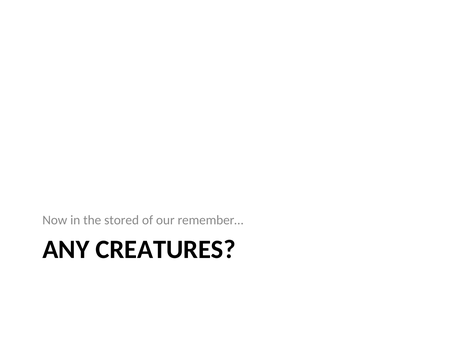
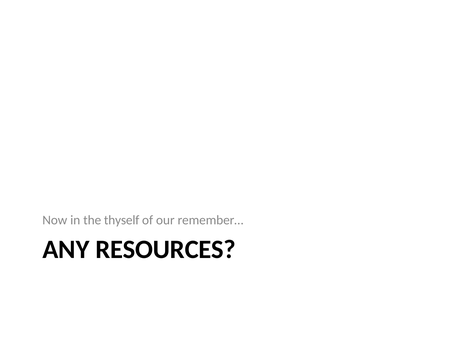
stored: stored -> thyself (122, 220)
CREATURES: CREATURES -> RESOURCES (166, 249)
